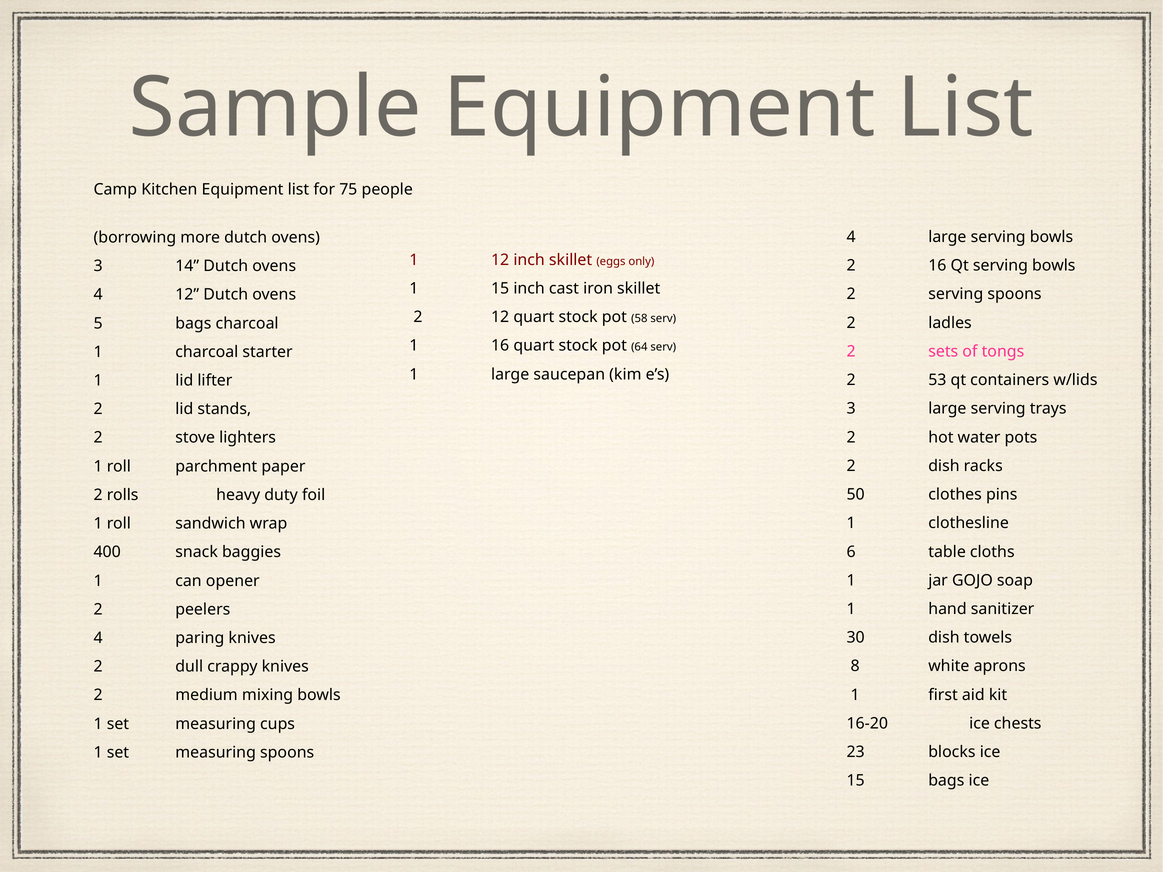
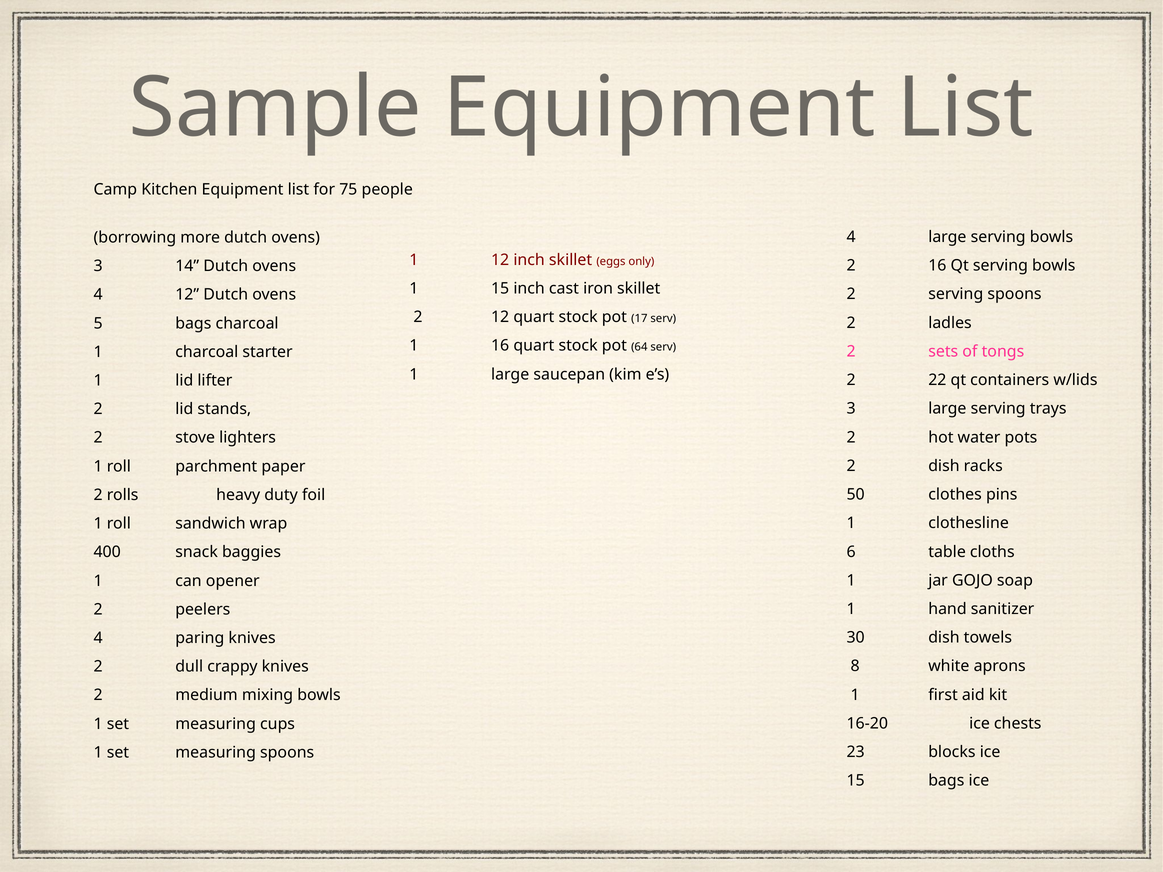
58: 58 -> 17 (639, 319)
53: 53 -> 22 (937, 380)
